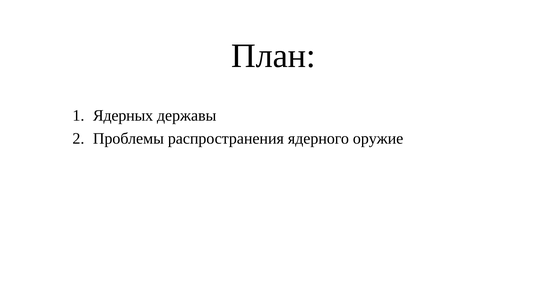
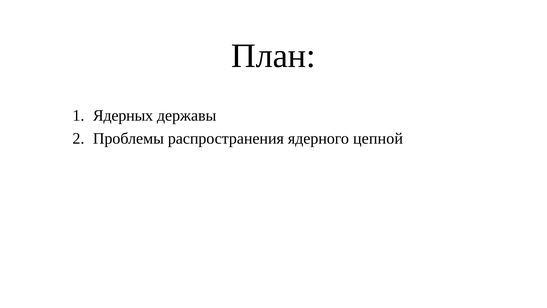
оружие: оружие -> цепной (378, 138)
